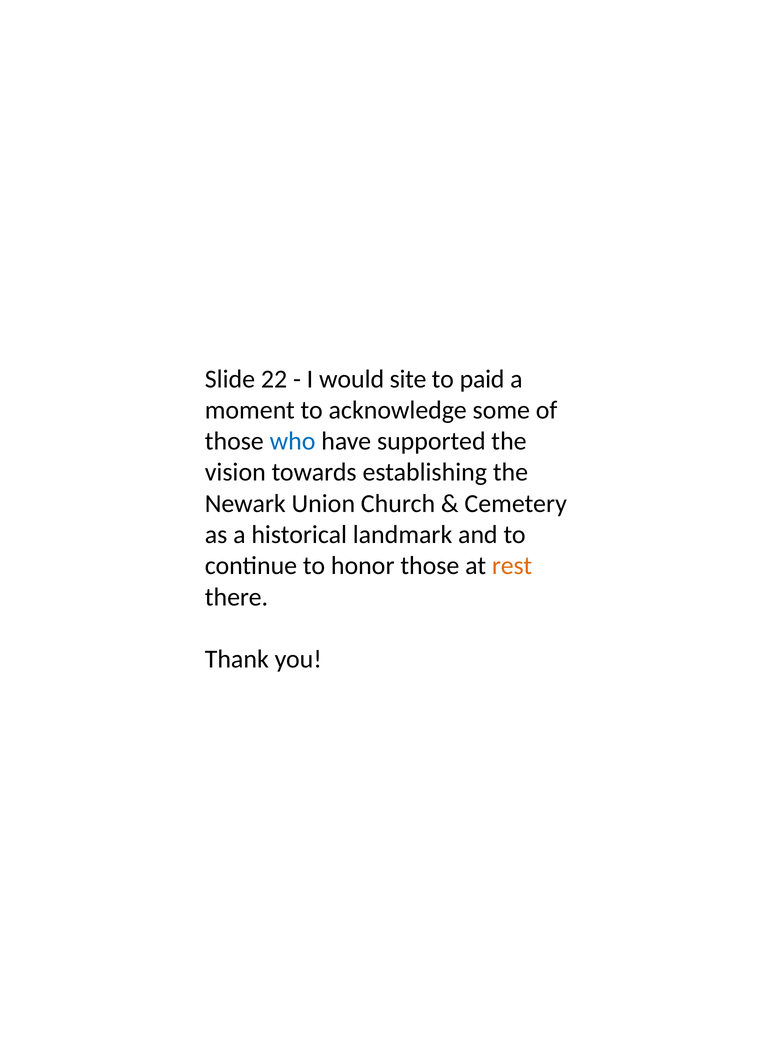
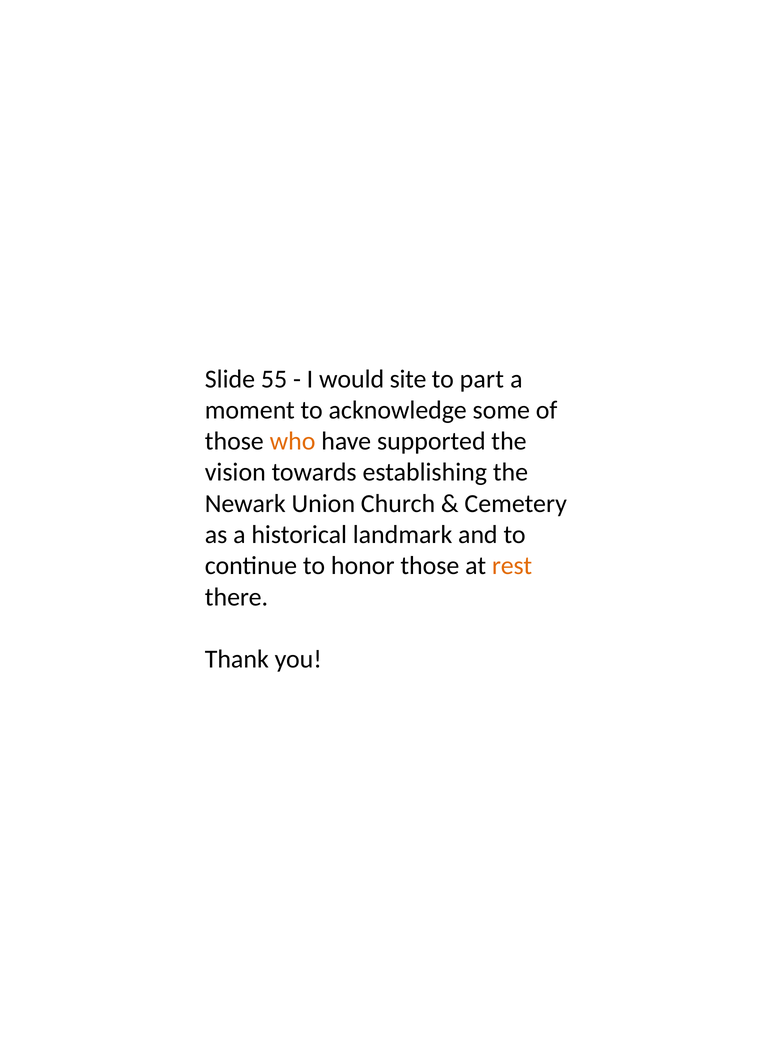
22: 22 -> 55 (274, 379)
paid: paid -> part (482, 379)
who colour: blue -> orange (293, 441)
